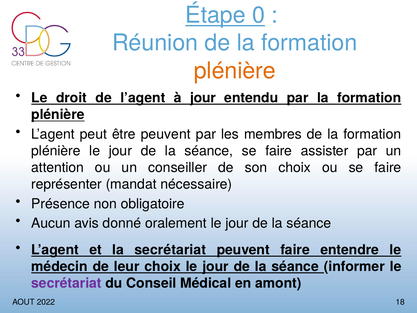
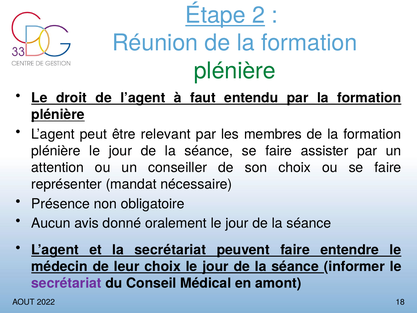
0: 0 -> 2 (259, 15)
plénière colour: orange -> green (235, 71)
à jour: jour -> faut (203, 98)
être peuvent: peuvent -> relevant (166, 134)
